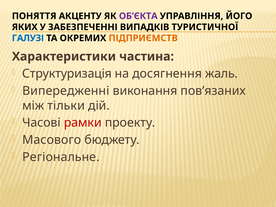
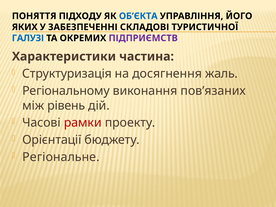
АКЦЕНТУ: АКЦЕНТУ -> ПІДХОДУ (80, 16)
ОБ’ЄКТА colour: purple -> blue (138, 16)
ВИПАДКІВ: ВИПАДКІВ -> СКЛАДОВІ (145, 27)
ПІДПРИЄМСТВ colour: orange -> purple (143, 38)
Випередженні: Випередженні -> Регіональному (66, 91)
тільки: тільки -> рівень (66, 106)
Масового: Масового -> Орієнтації (52, 140)
